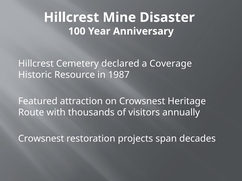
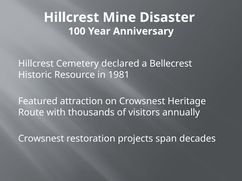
Coverage: Coverage -> Bellecrest (171, 64)
1987: 1987 -> 1981 (119, 75)
